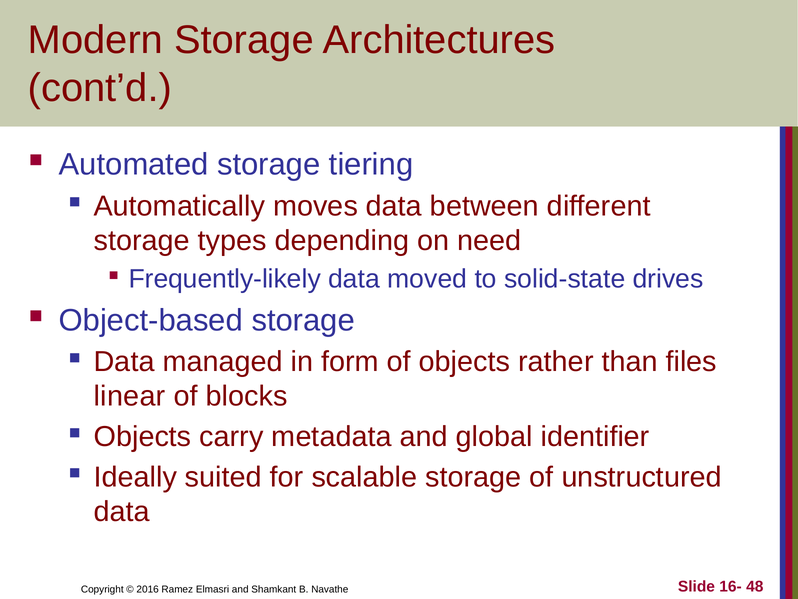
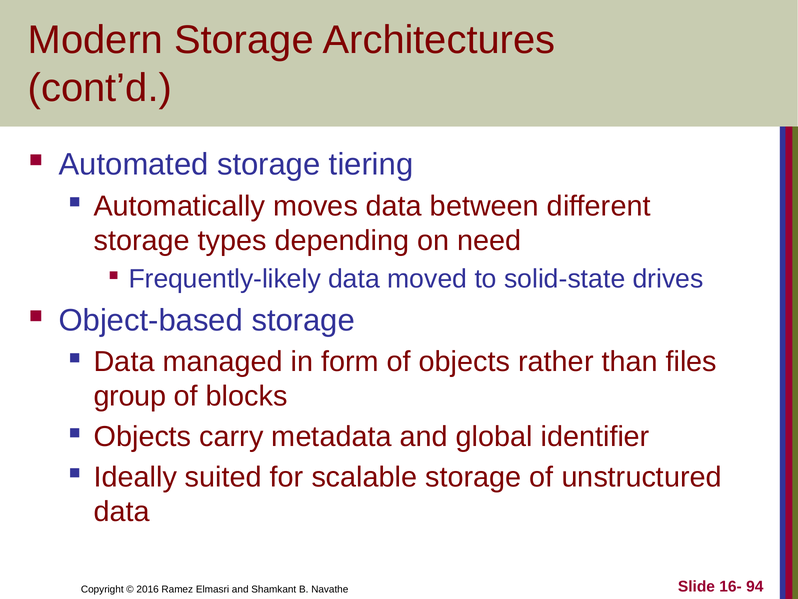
linear: linear -> group (130, 396)
48: 48 -> 94 (755, 586)
